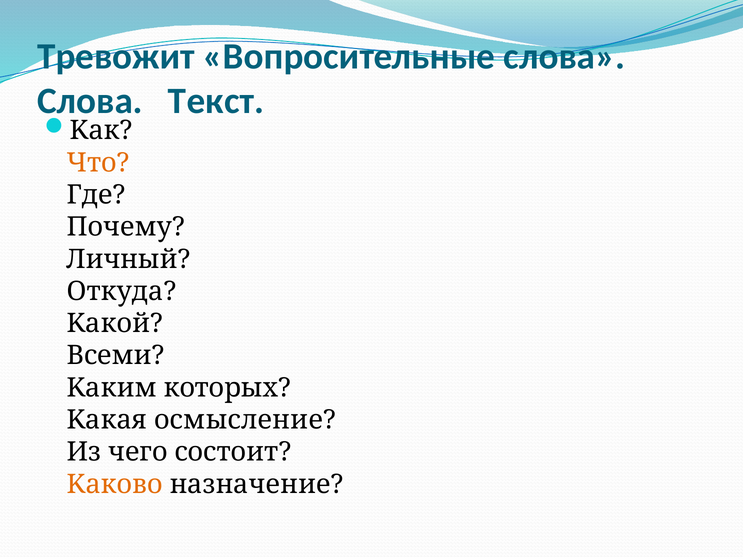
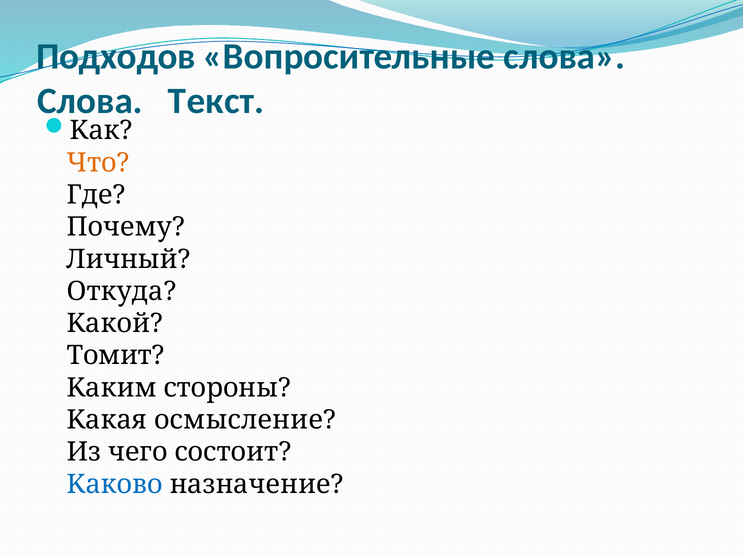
Тревожит: Тревожит -> Подходов (116, 56)
Всеми: Всеми -> Томит (116, 356)
которых: которых -> стороны (227, 388)
Kаково colour: orange -> blue (115, 485)
